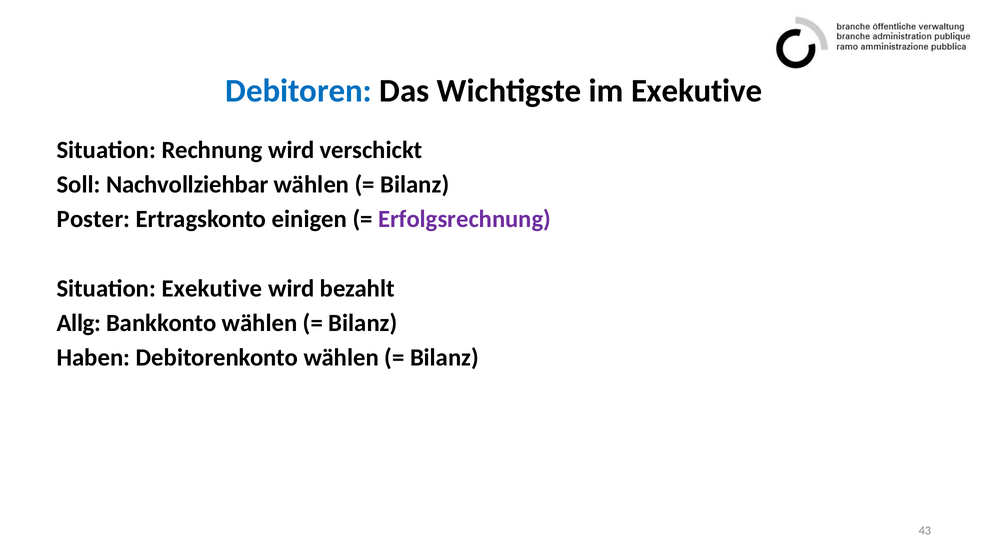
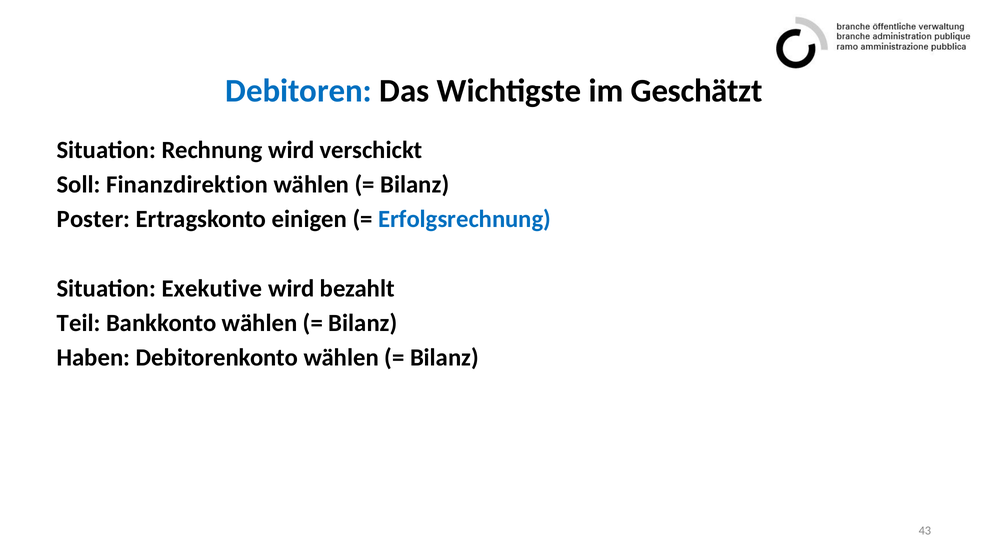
im Exekutive: Exekutive -> Geschätzt (697, 91)
Nachvollziehbar: Nachvollziehbar -> Finanzdirektion (187, 185)
Erfolgsrechnung colour: purple -> blue (465, 219)
Allg: Allg -> Teil (79, 323)
